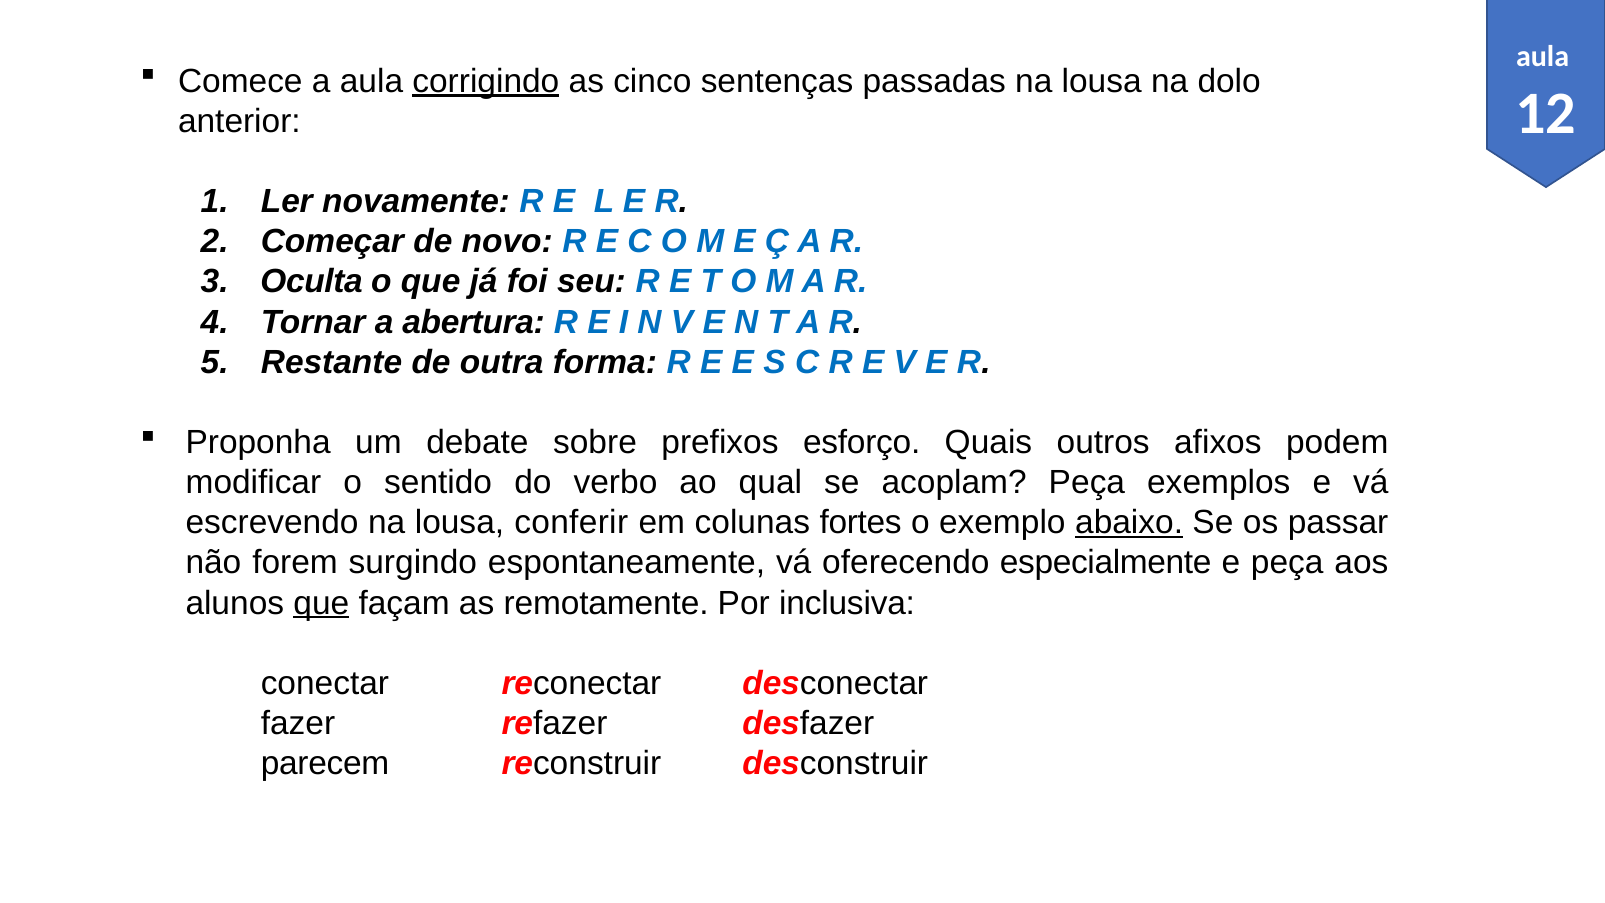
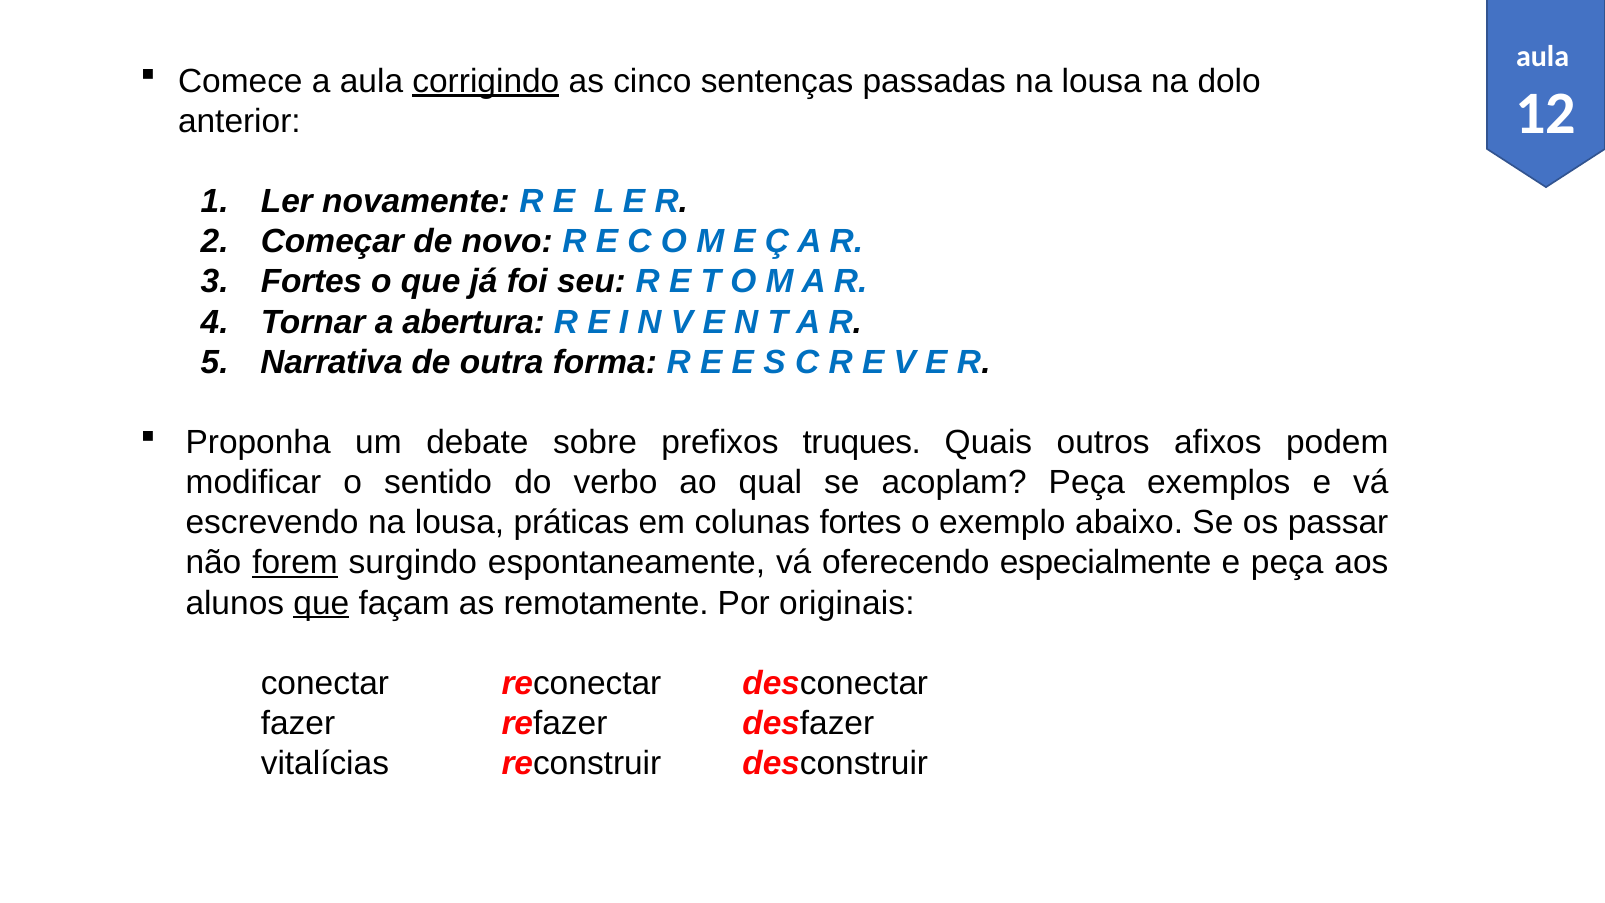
Oculta: Oculta -> Fortes (311, 282)
Restante: Restante -> Narrativa (332, 362)
esforço: esforço -> truques (862, 442)
conferir: conferir -> práticas (571, 523)
abaixo underline: present -> none (1129, 523)
forem underline: none -> present (295, 563)
inclusiva: inclusiva -> originais (847, 603)
parecem: parecem -> vitalícias (325, 763)
